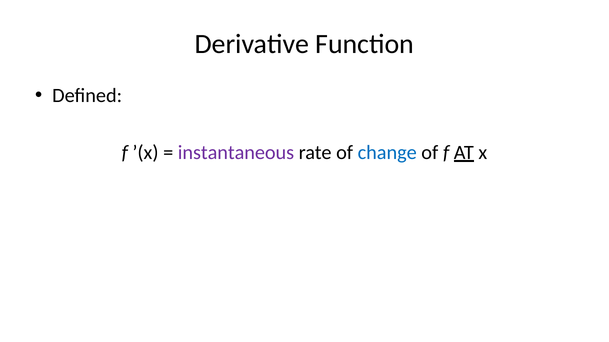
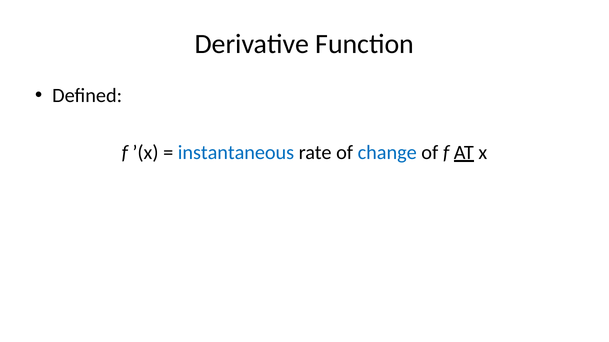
instantaneous colour: purple -> blue (236, 153)
